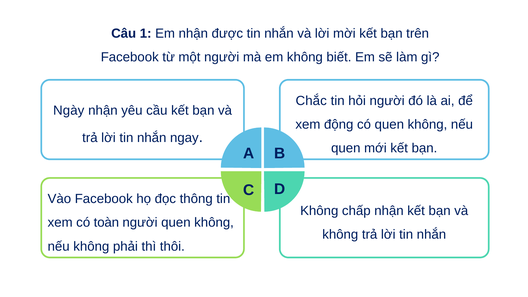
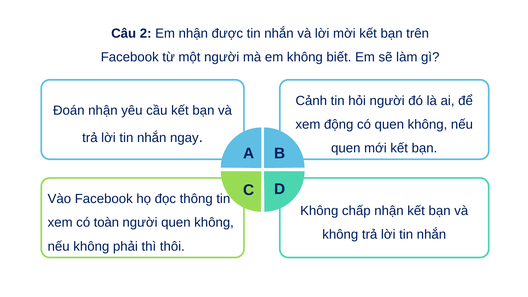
1: 1 -> 2 (146, 34)
Chắc: Chắc -> Cảnh (311, 101)
Ngày: Ngày -> Đoán (69, 111)
